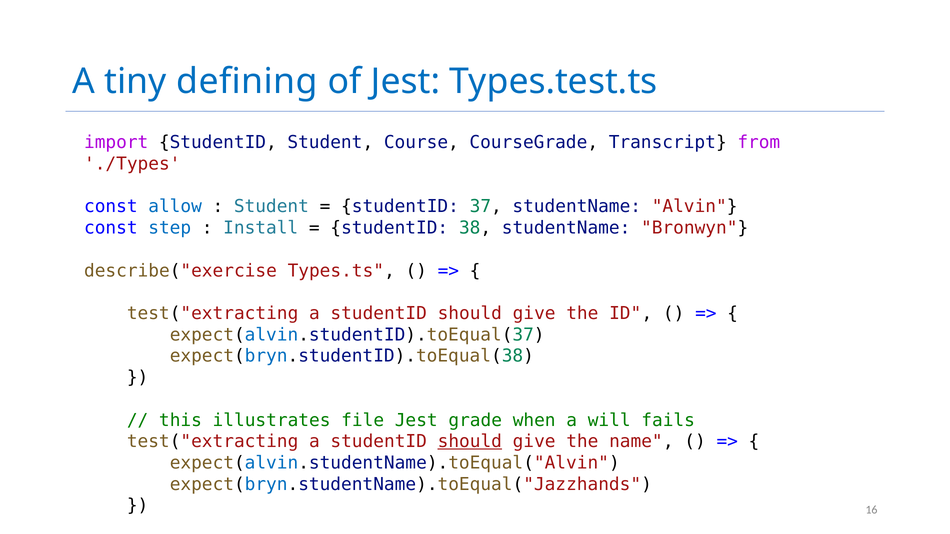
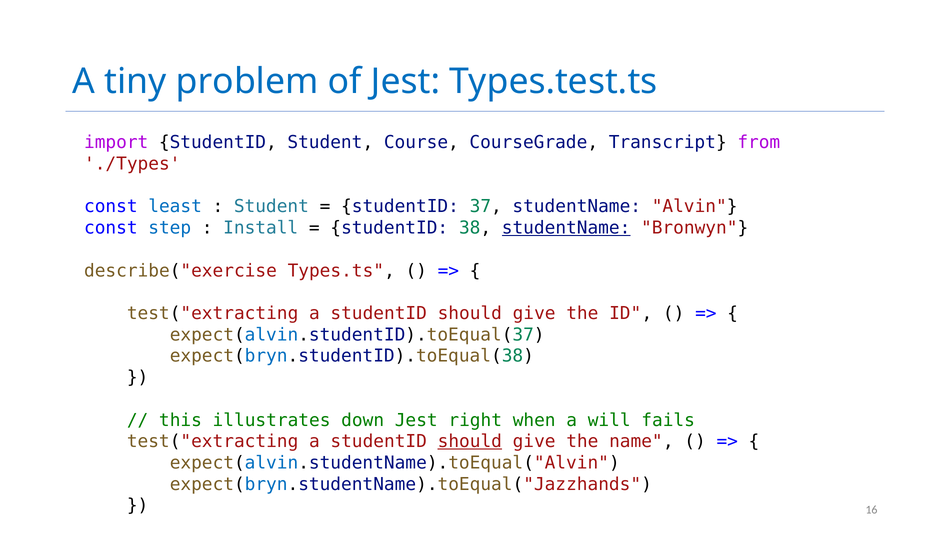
defining: defining -> problem (247, 82)
allow: allow -> least (175, 207)
studentName underline: none -> present (566, 228)
file: file -> down (363, 420)
grade: grade -> right (475, 420)
